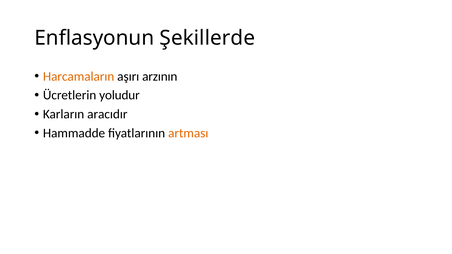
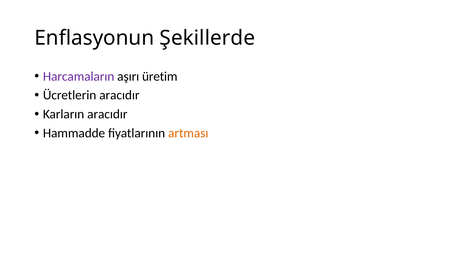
Harcamaların colour: orange -> purple (79, 76)
arzının: arzının -> üretim (160, 76)
Ücretlerin yoludur: yoludur -> aracıdır (119, 95)
